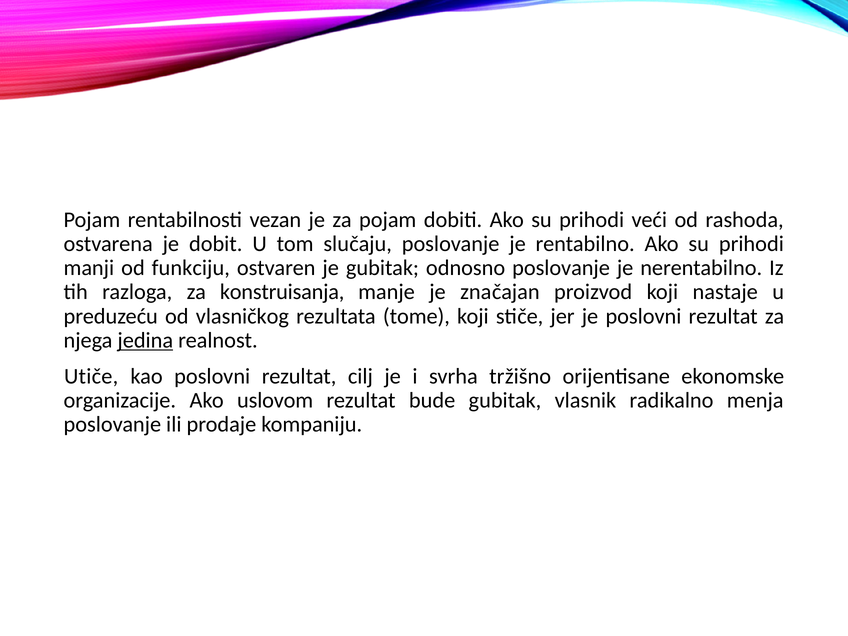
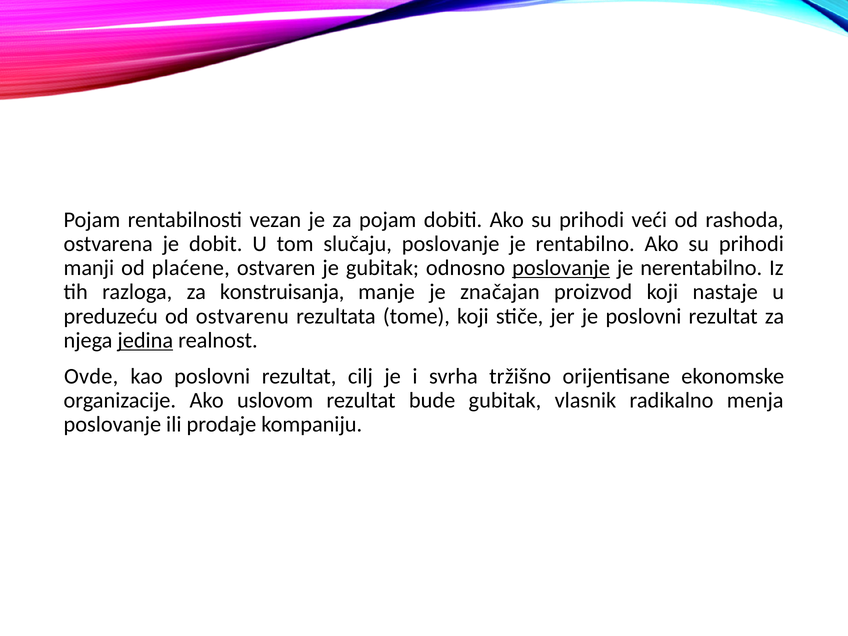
funkciju: funkciju -> plaćene (191, 268)
poslovanje underline: none -> present (561, 268)
vlasničkog: vlasničkog -> ostvarenu (242, 316)
Utiče: Utiče -> Ovde (91, 376)
